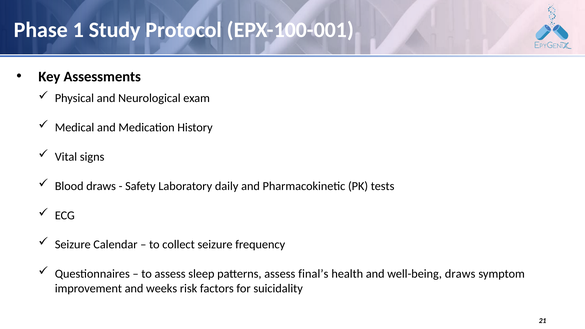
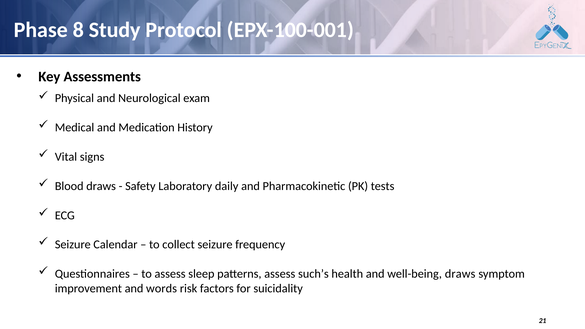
1: 1 -> 8 (78, 30)
final’s: final’s -> such’s (313, 274)
weeks: weeks -> words (162, 289)
